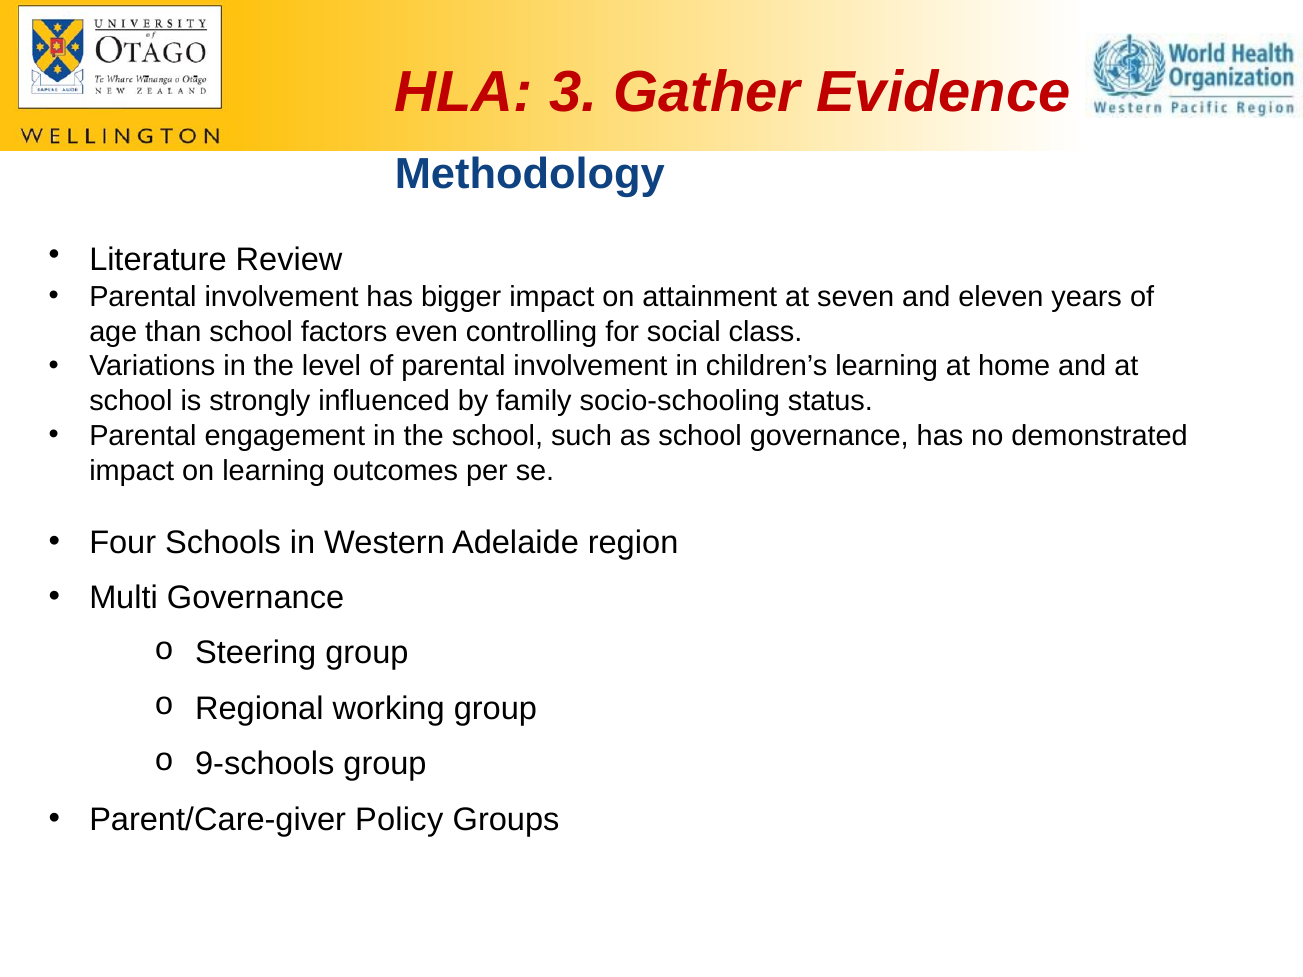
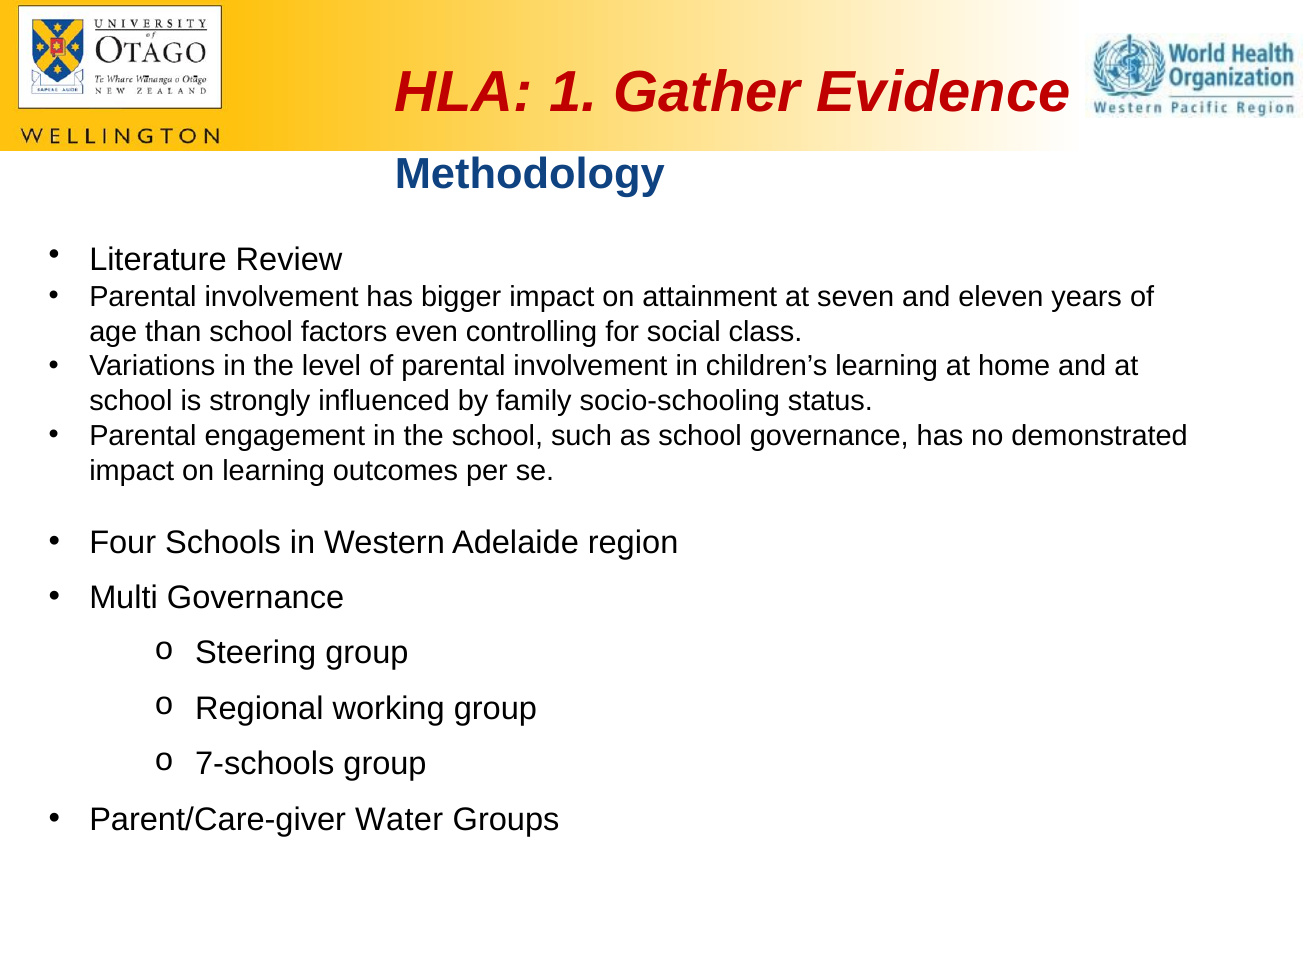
3: 3 -> 1 (573, 93)
9-schools: 9-schools -> 7-schools (265, 764)
Policy: Policy -> Water (399, 820)
